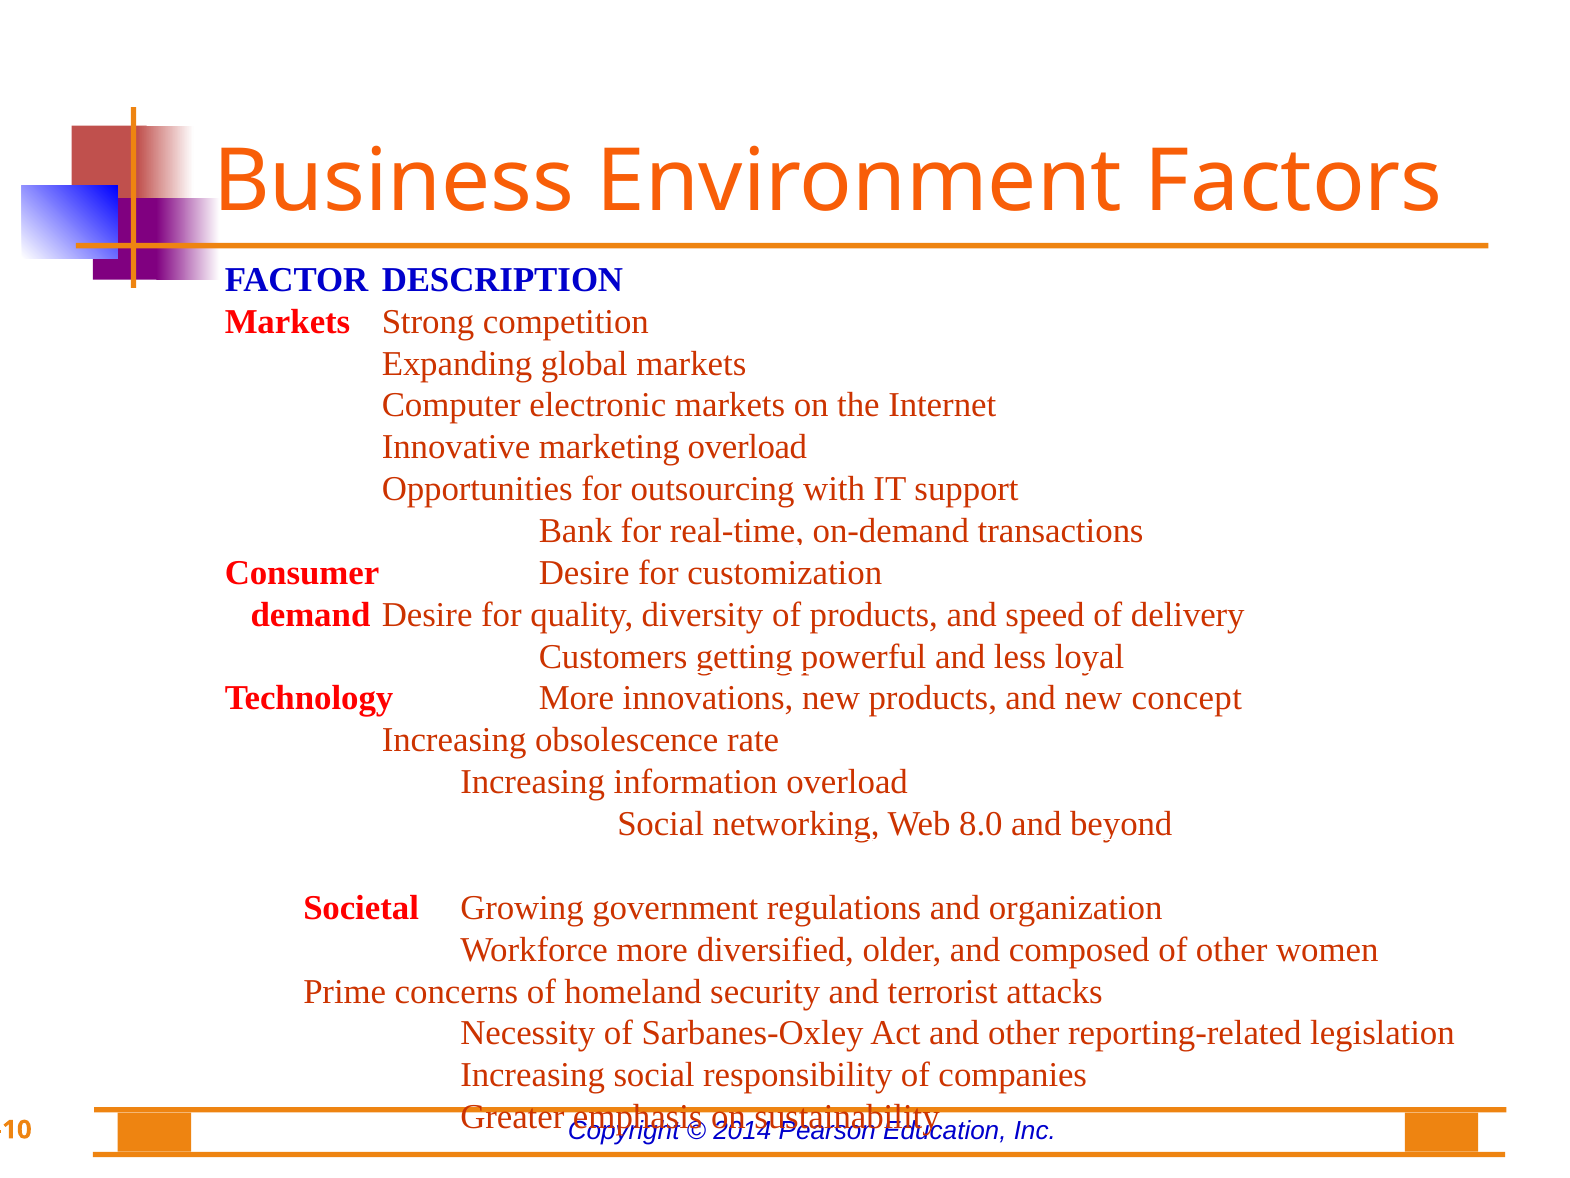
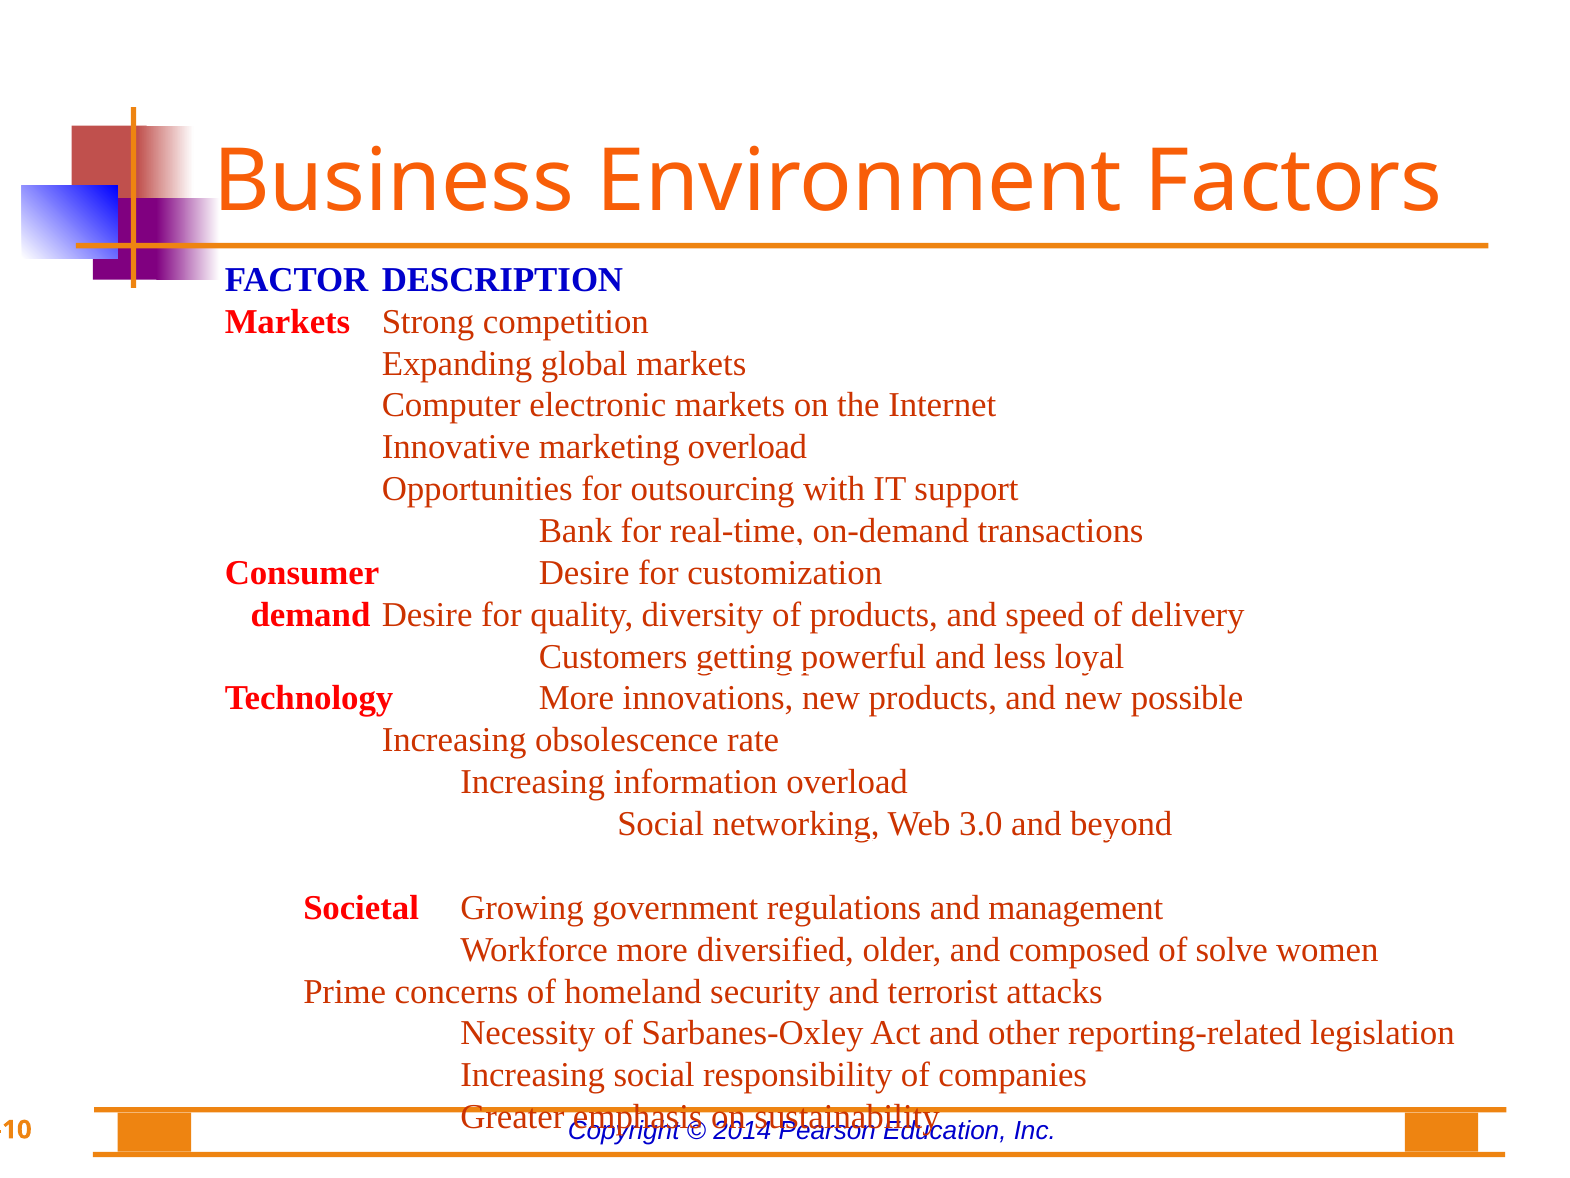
concept: concept -> possible (1187, 698)
8.0: 8.0 -> 3.0 (981, 824)
organization: organization -> management (1076, 907)
of other: other -> solve (1232, 949)
